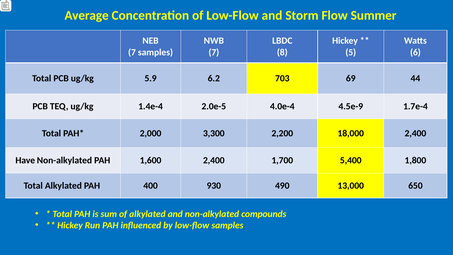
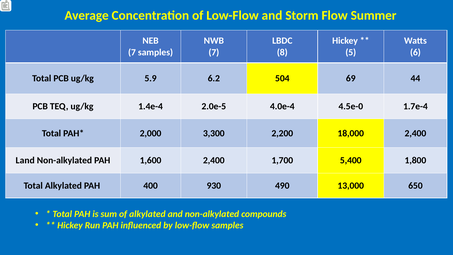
703: 703 -> 504 (282, 78)
4.5e-9: 4.5e-9 -> 4.5e-0 (351, 106)
Have: Have -> Land (25, 160)
